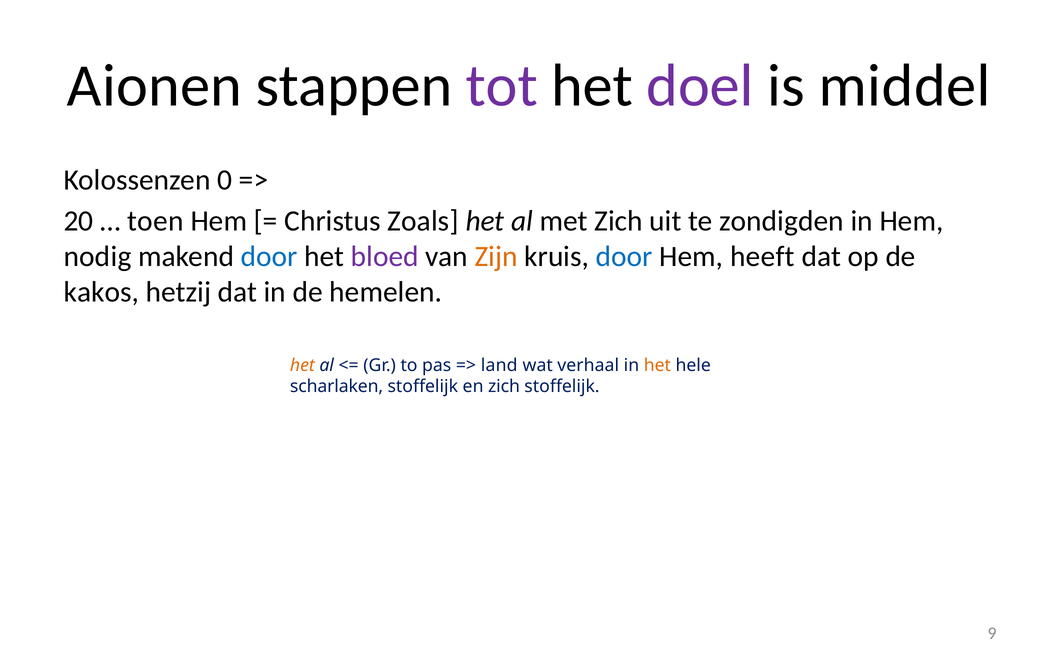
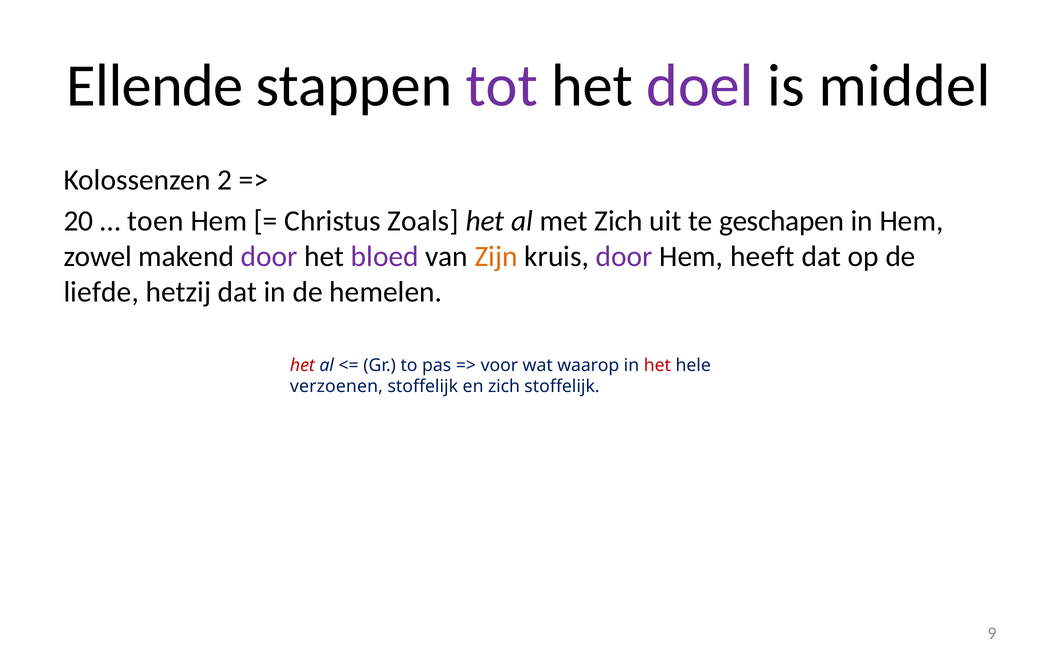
Aionen: Aionen -> Ellende (155, 86)
0: 0 -> 2 (225, 180)
zondigden: zondigden -> geschapen (782, 221)
nodig: nodig -> zowel (98, 256)
door colour: blue -> purple (269, 256)
door colour: blue -> purple (624, 256)
kakos: kakos -> liefde (101, 292)
het colour: orange -> red (302, 365)
land: land -> voor (499, 365)
verhaal: verhaal -> waarop (588, 365)
het colour: orange -> red (657, 365)
scharlaken: scharlaken -> verzoenen (336, 386)
